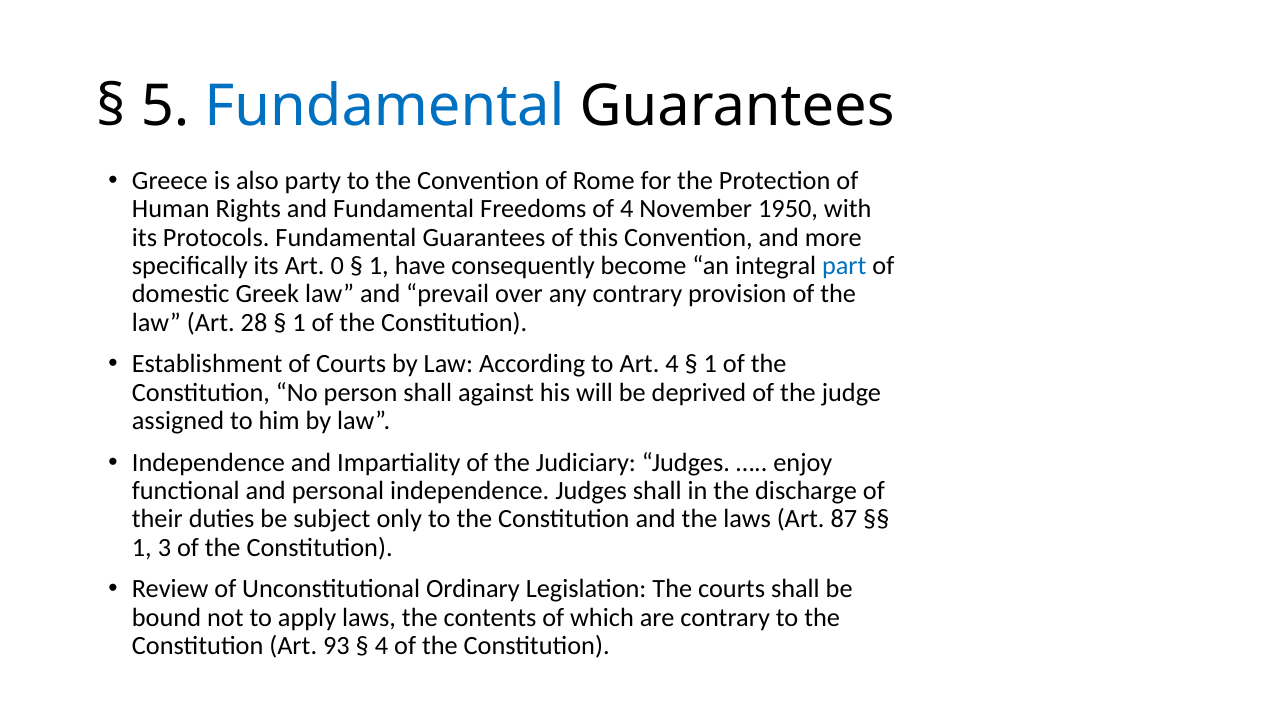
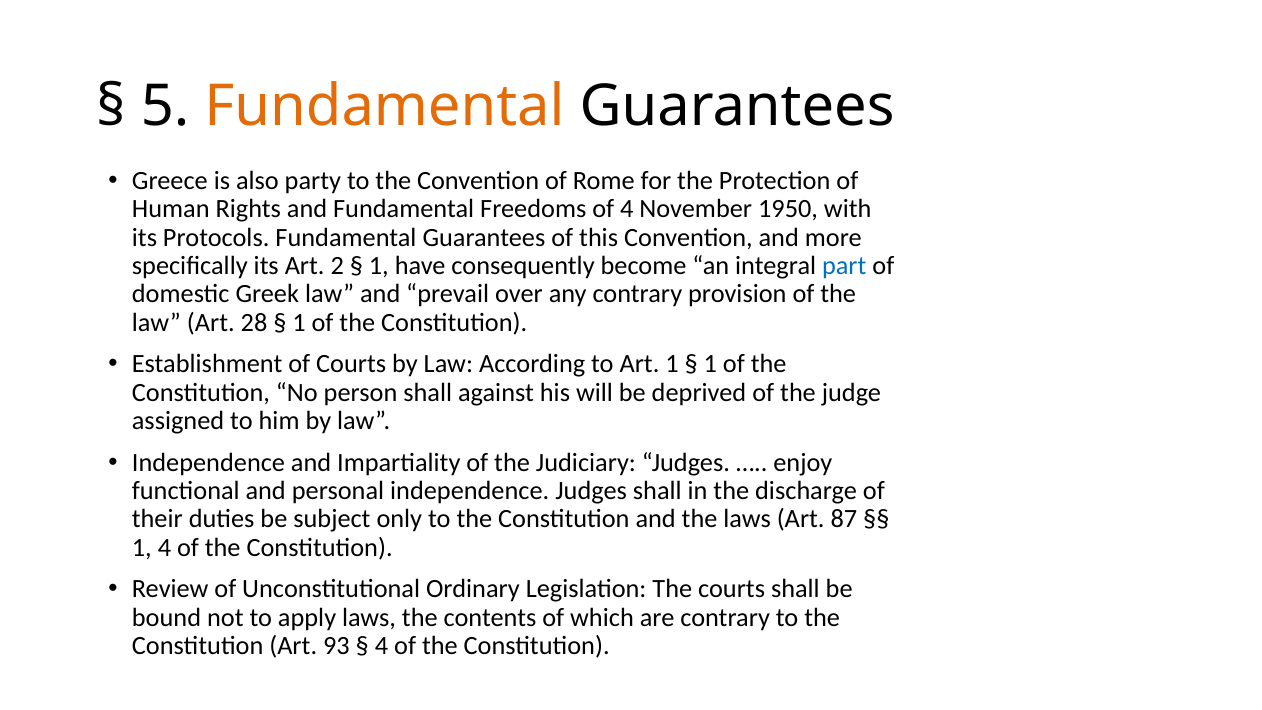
Fundamental colour: blue -> orange (385, 106)
0: 0 -> 2 (337, 266)
Art 4: 4 -> 1 (672, 364)
1 3: 3 -> 4 (164, 548)
